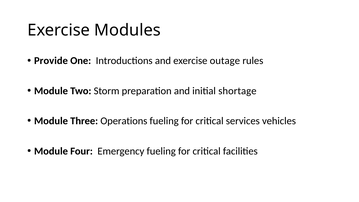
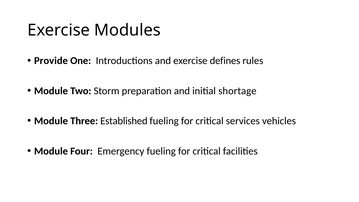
outage: outage -> defines (225, 61)
Operations: Operations -> Established (124, 121)
